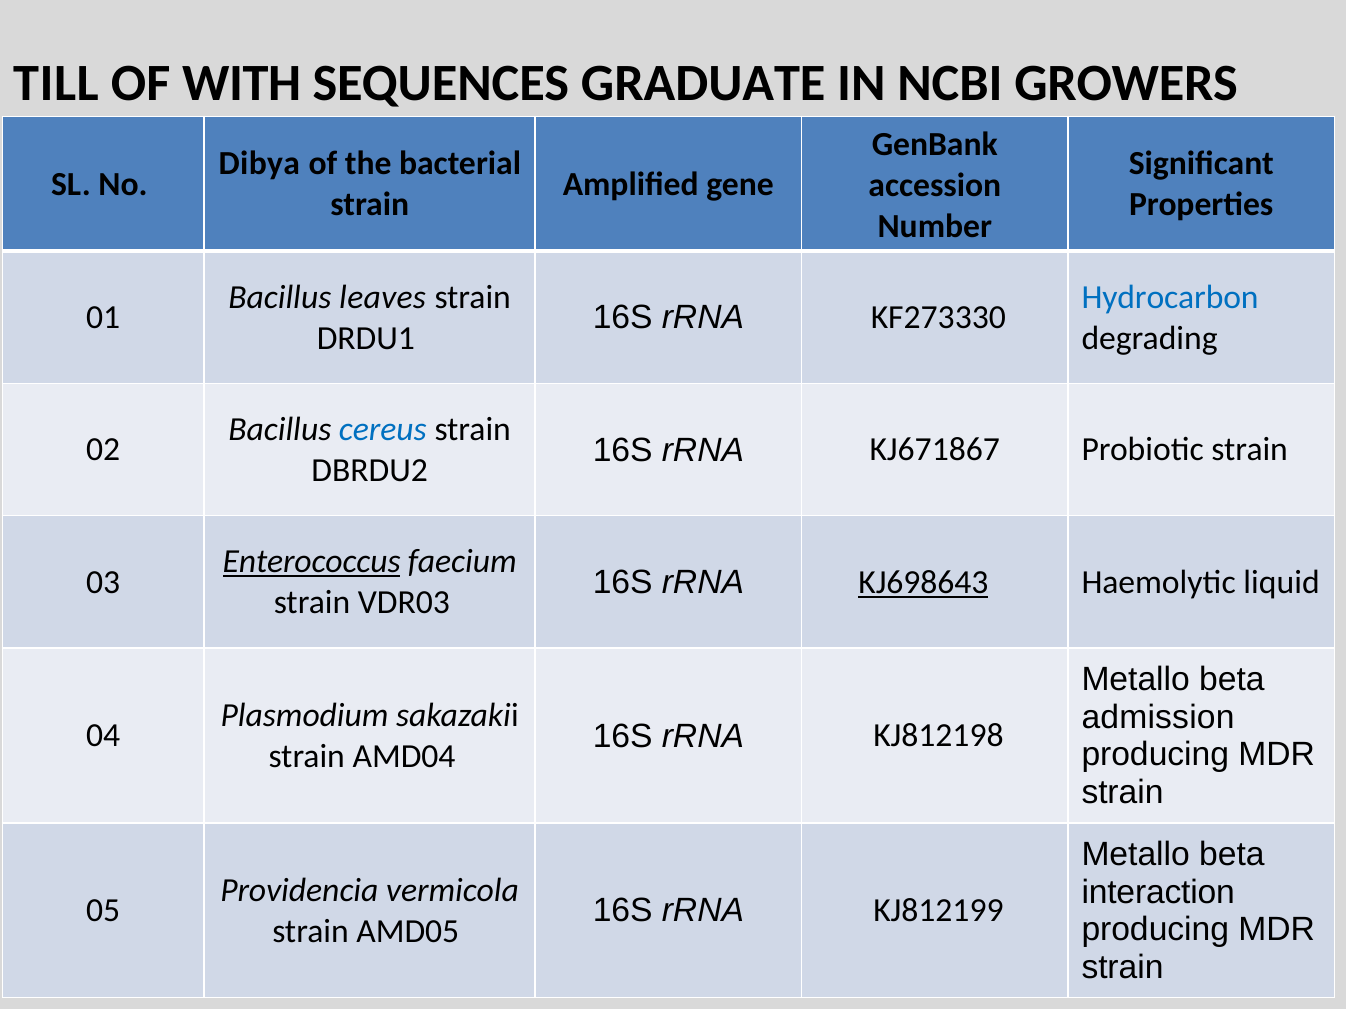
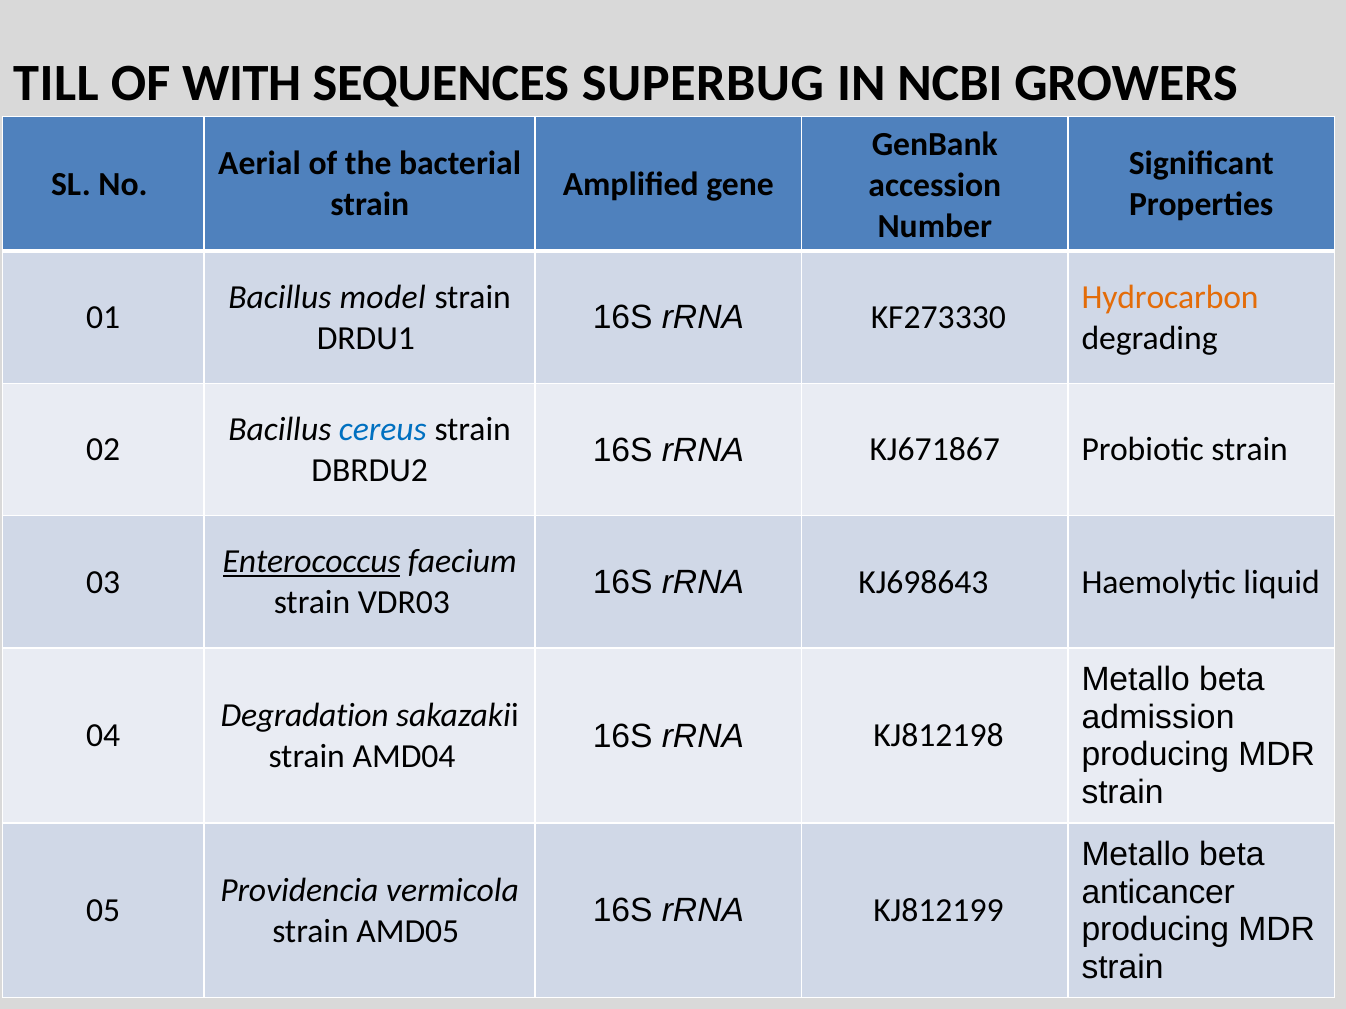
GRADUATE: GRADUATE -> SUPERBUG (703, 84)
Dibya: Dibya -> Aerial (259, 164)
leaves: leaves -> model (383, 297)
Hydrocarbon colour: blue -> orange (1170, 297)
KJ698643 underline: present -> none (923, 582)
Plasmodium: Plasmodium -> Degradation (305, 716)
interaction: interaction -> anticancer (1158, 892)
